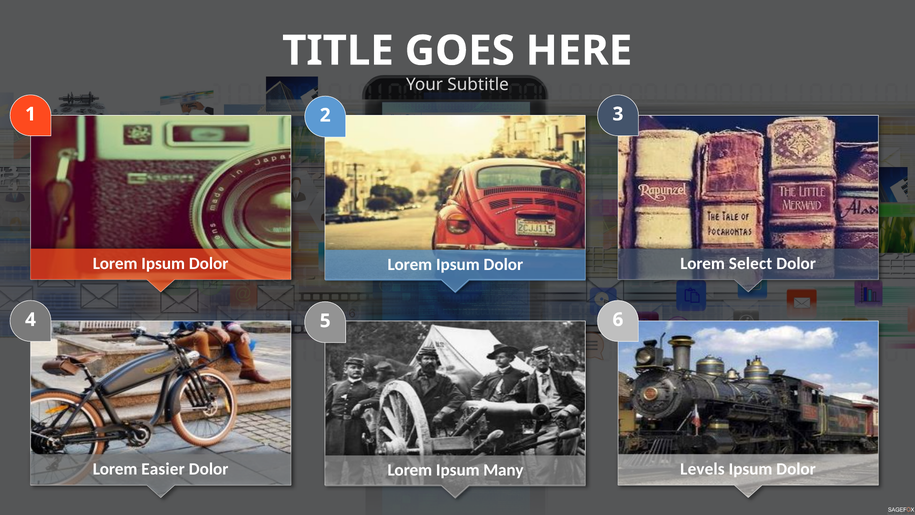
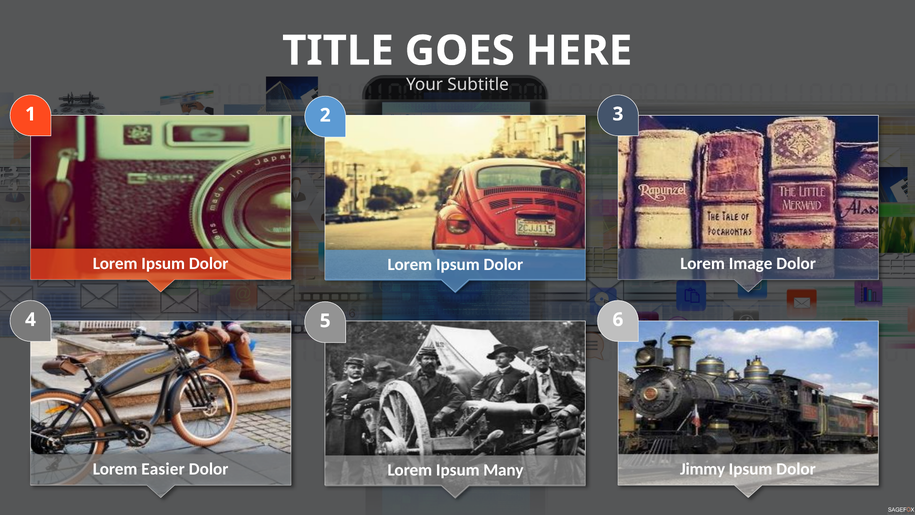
Select: Select -> Image (751, 263)
Levels: Levels -> Jimmy (703, 469)
